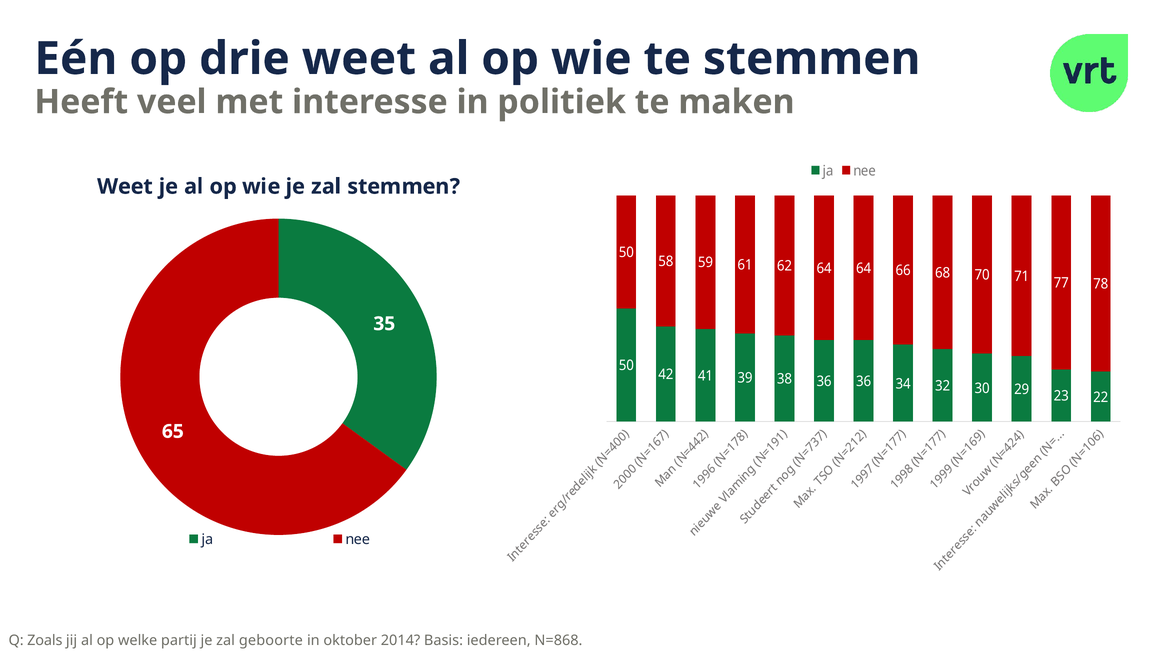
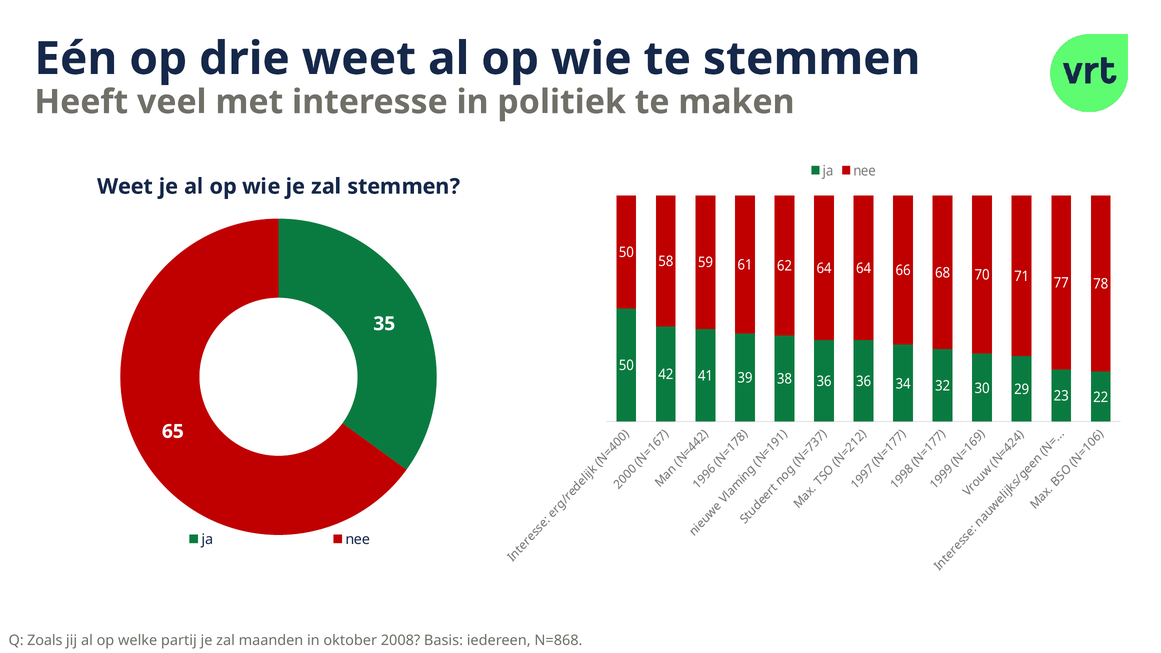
geboorte: geboorte -> maanden (271, 641)
2014: 2014 -> 2008 (401, 641)
